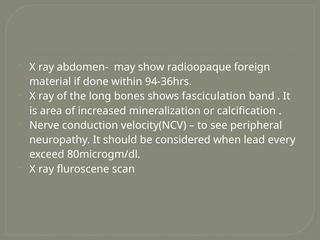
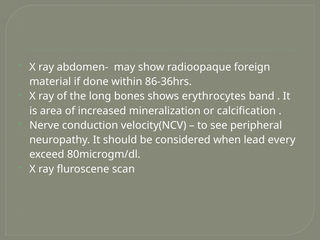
94-36hrs: 94-36hrs -> 86-36hrs (168, 82)
fasciculation: fasciculation -> erythrocytes (214, 96)
